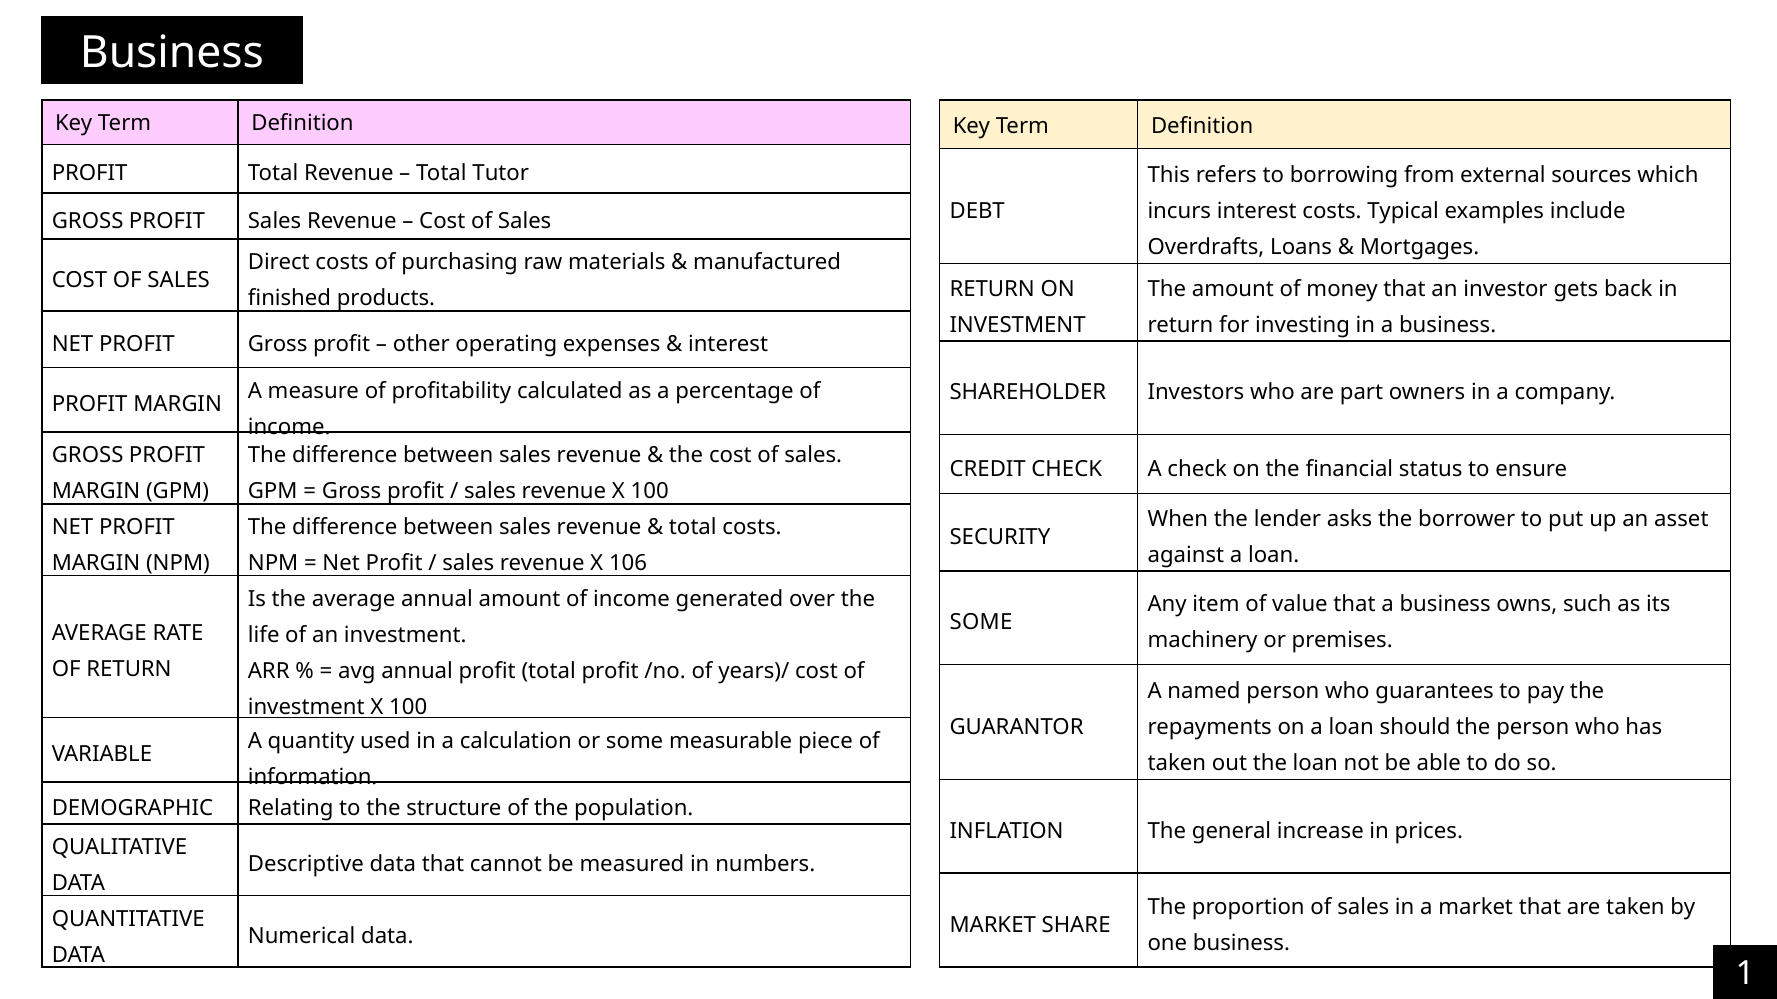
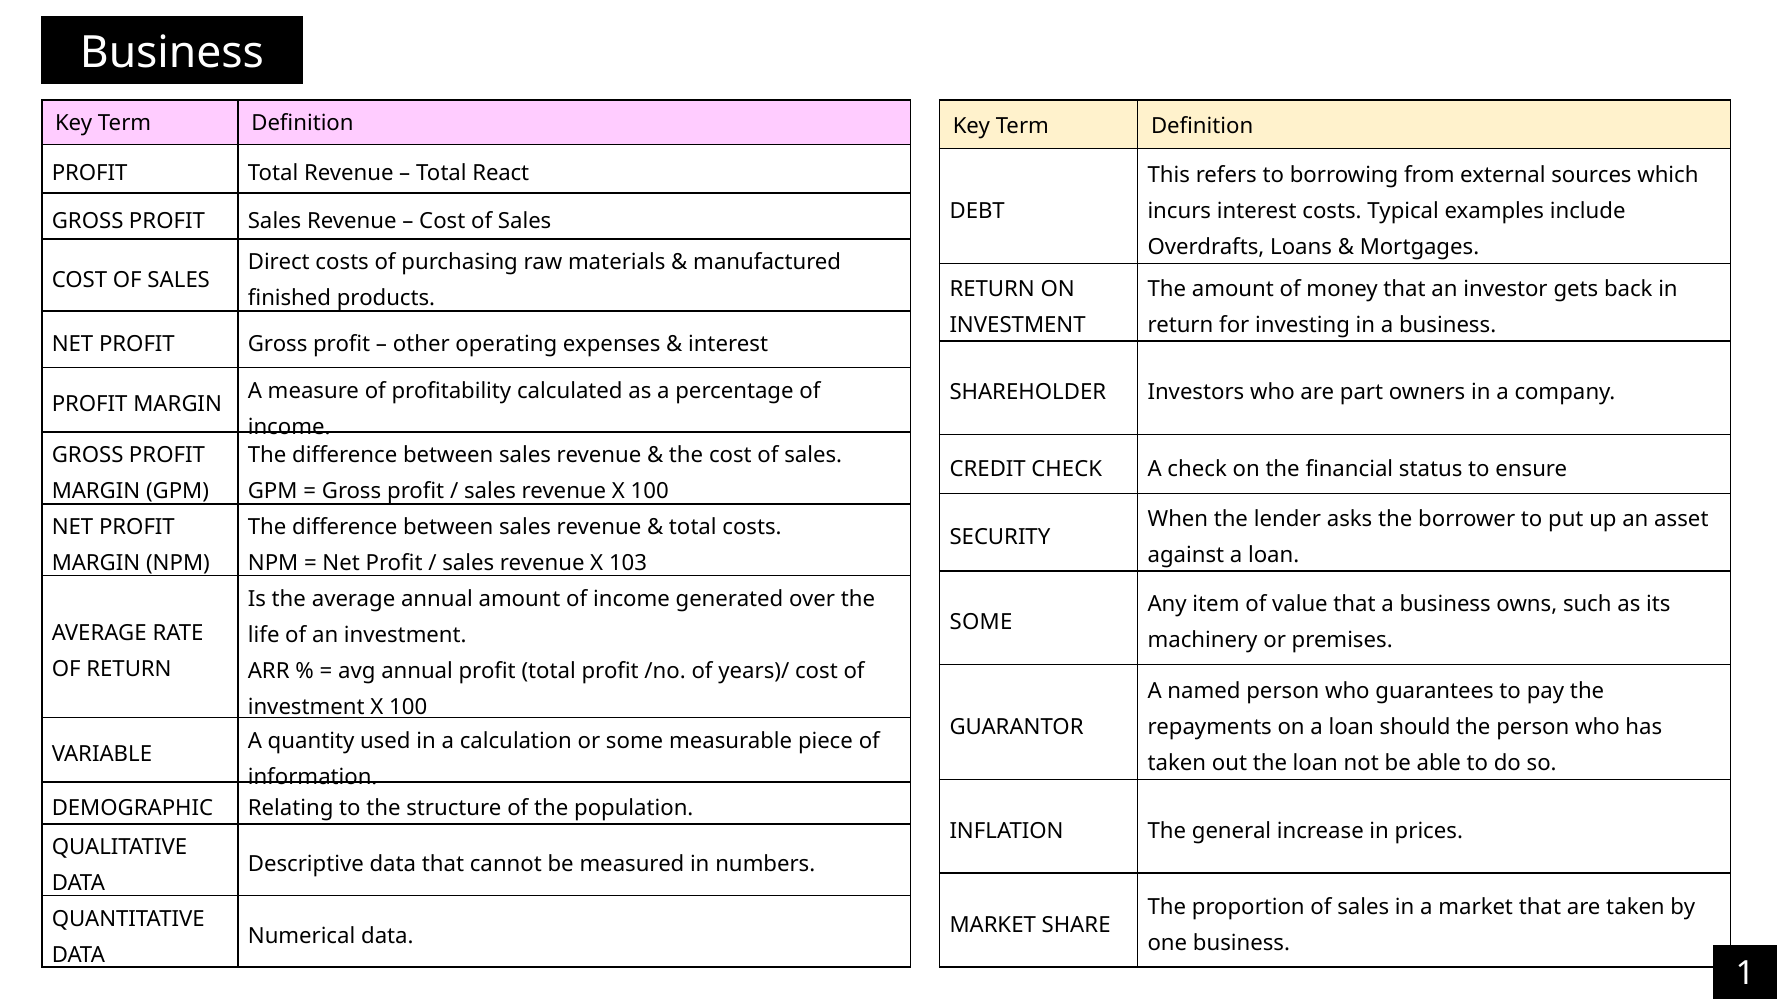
Tutor: Tutor -> React (501, 174)
106: 106 -> 103 (628, 563)
